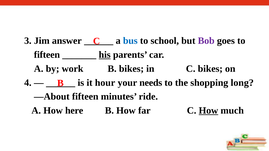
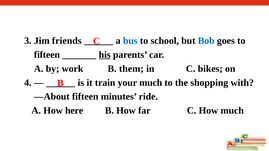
answer: answer -> friends (67, 41)
Bob colour: purple -> blue (206, 41)
B bikes: bikes -> them (131, 69)
hour: hour -> train (105, 83)
your needs: needs -> much (151, 83)
long: long -> with (242, 83)
How underline: present -> none (208, 111)
